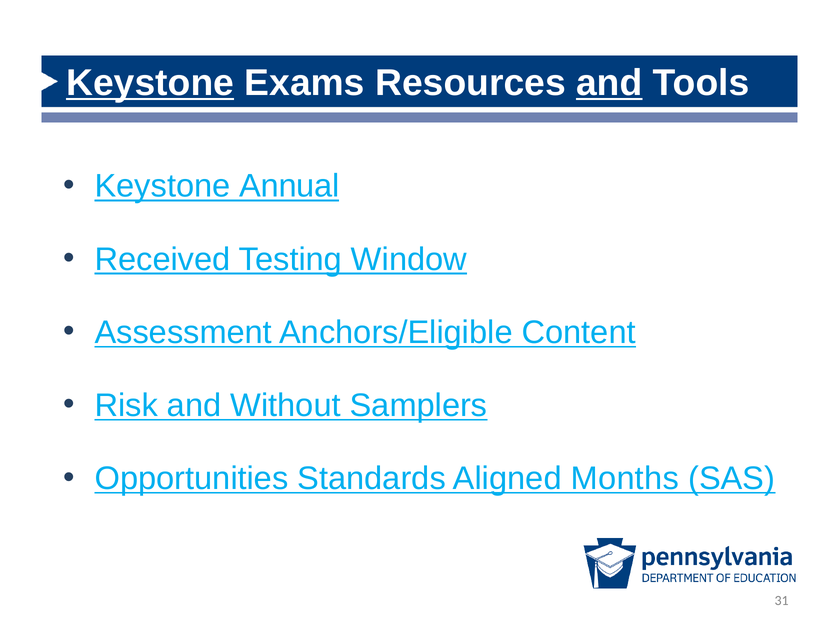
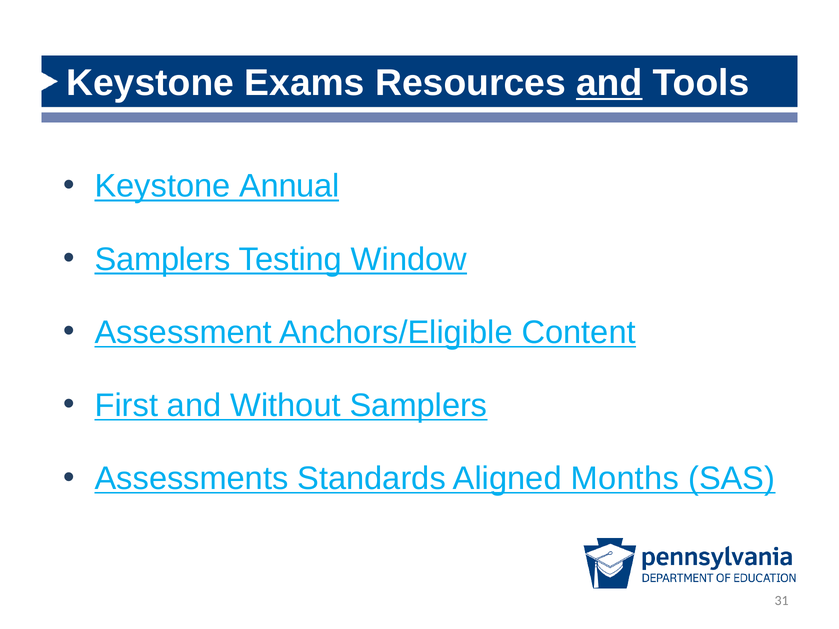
Keystone underline: present -> none (150, 83)
Received: Received -> Samplers (163, 259)
Risk: Risk -> First (126, 406)
Opportunities: Opportunities -> Assessments (192, 479)
